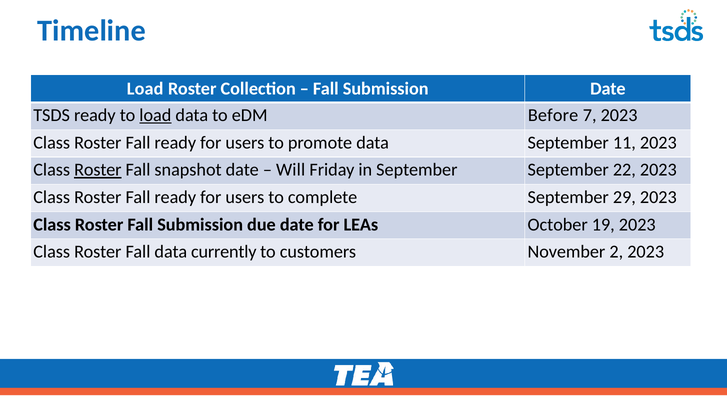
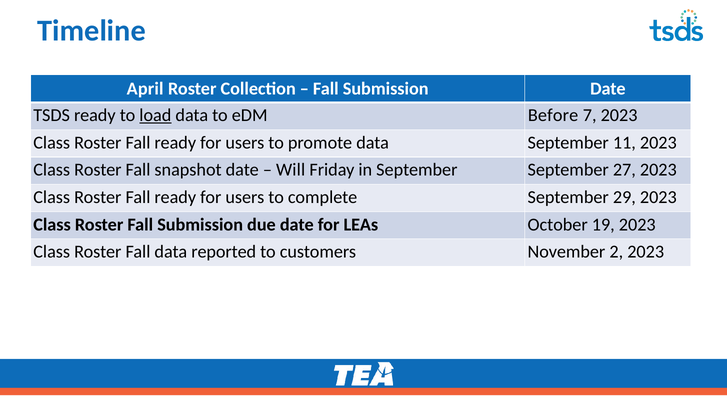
Load: Load -> April (145, 89)
Roster underline: present -> none (98, 170)
22: 22 -> 27 (624, 170)
currently: currently -> reported (224, 252)
